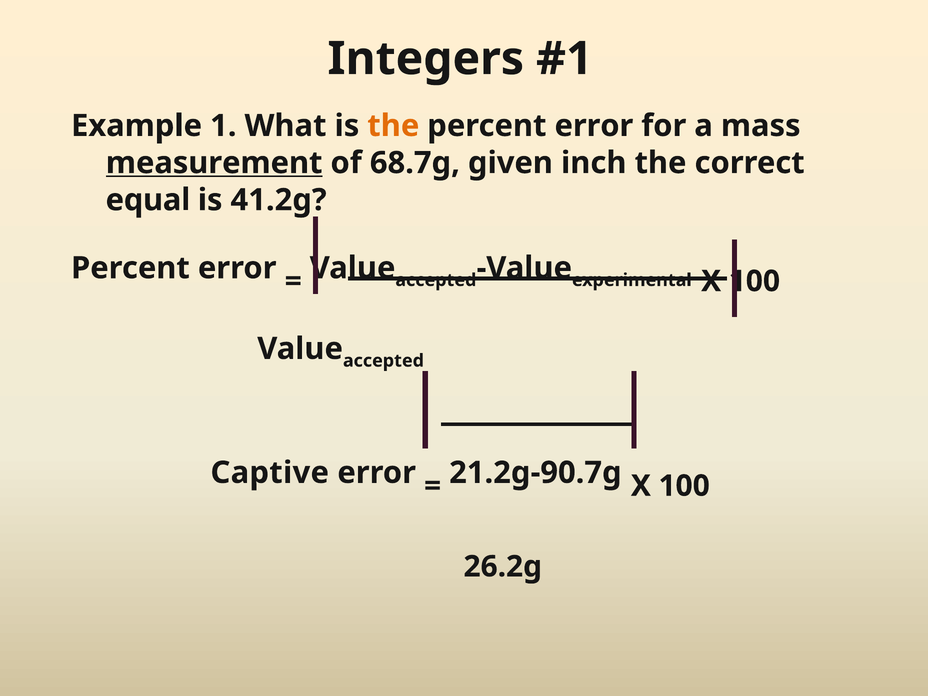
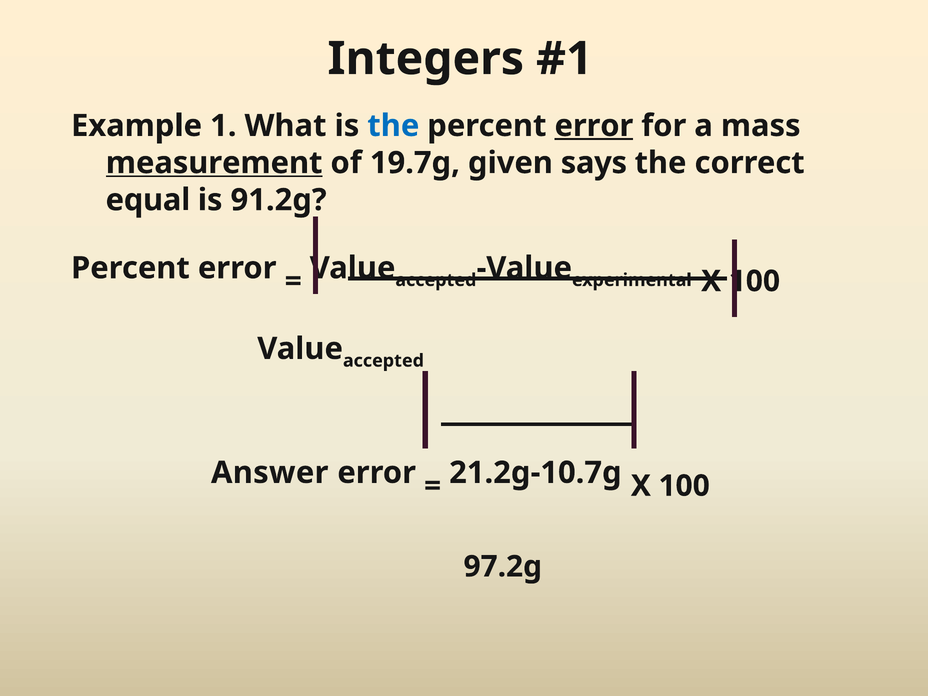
the colour: orange -> blue (393, 126)
error underline: none -> present (594, 126)
68.7g: 68.7g -> 19.7g (415, 163)
inch: inch -> says (594, 163)
41.2g: 41.2g -> 91.2g (279, 200)
Captive: Captive -> Answer (270, 473)
21.2g-90.7g: 21.2g-90.7g -> 21.2g-10.7g (535, 473)
26.2g: 26.2g -> 97.2g (503, 567)
